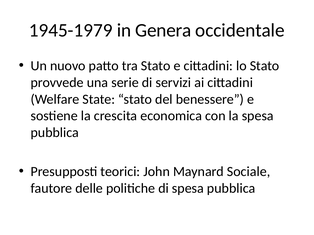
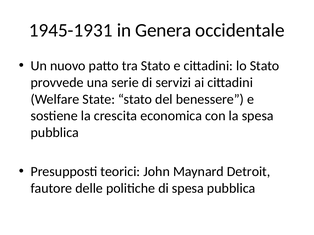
1945-1979: 1945-1979 -> 1945-1931 (71, 30)
Sociale: Sociale -> Detroit (249, 172)
